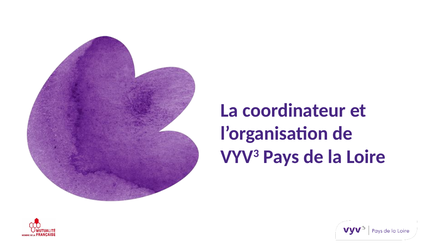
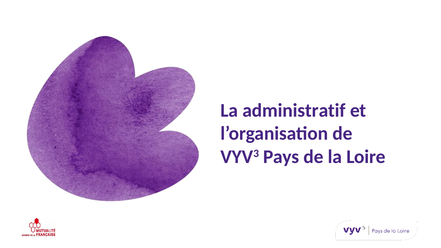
coordinateur: coordinateur -> administratif (294, 110)
